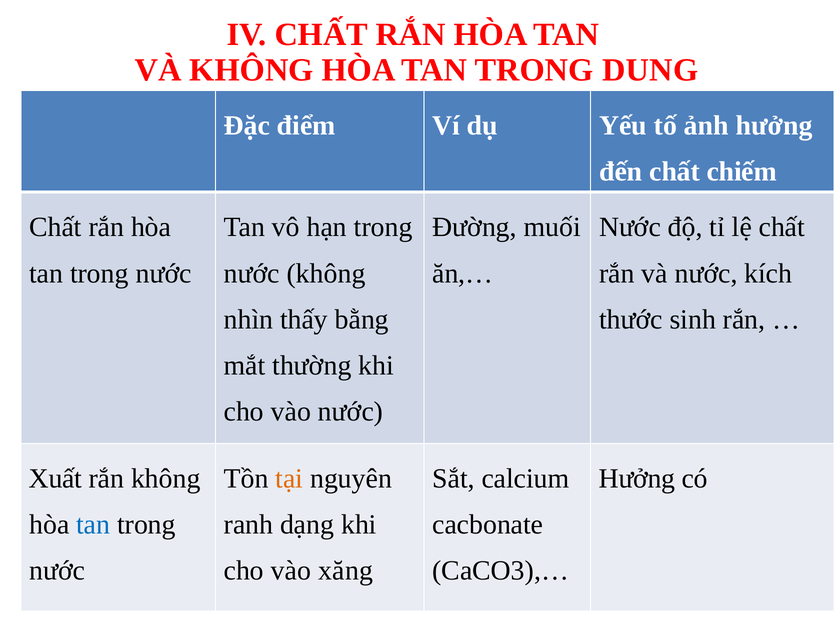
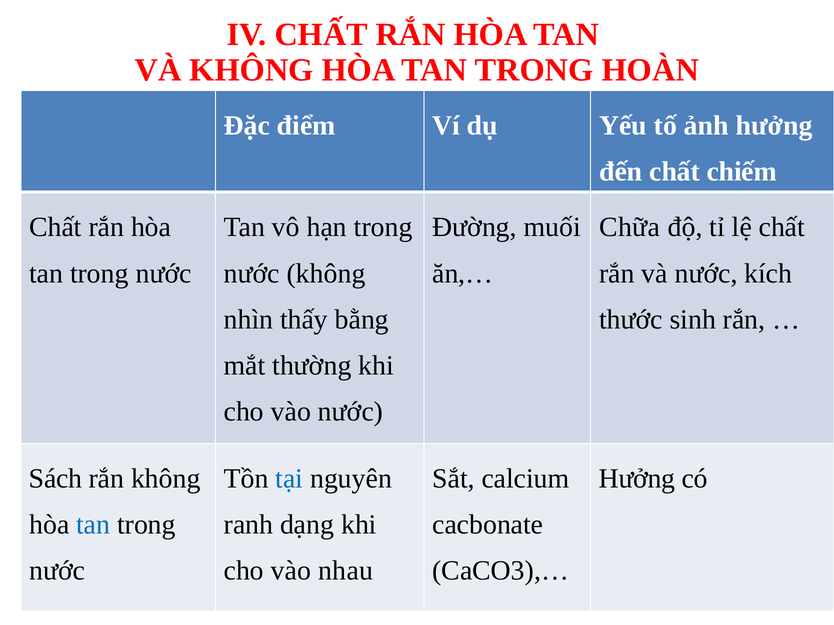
DUNG: DUNG -> HOÀN (650, 70)
Nước: Nước -> Chữa (630, 227)
Xuất: Xuất -> Sách (56, 479)
tại colour: orange -> blue (289, 479)
xăng: xăng -> nhau (346, 571)
